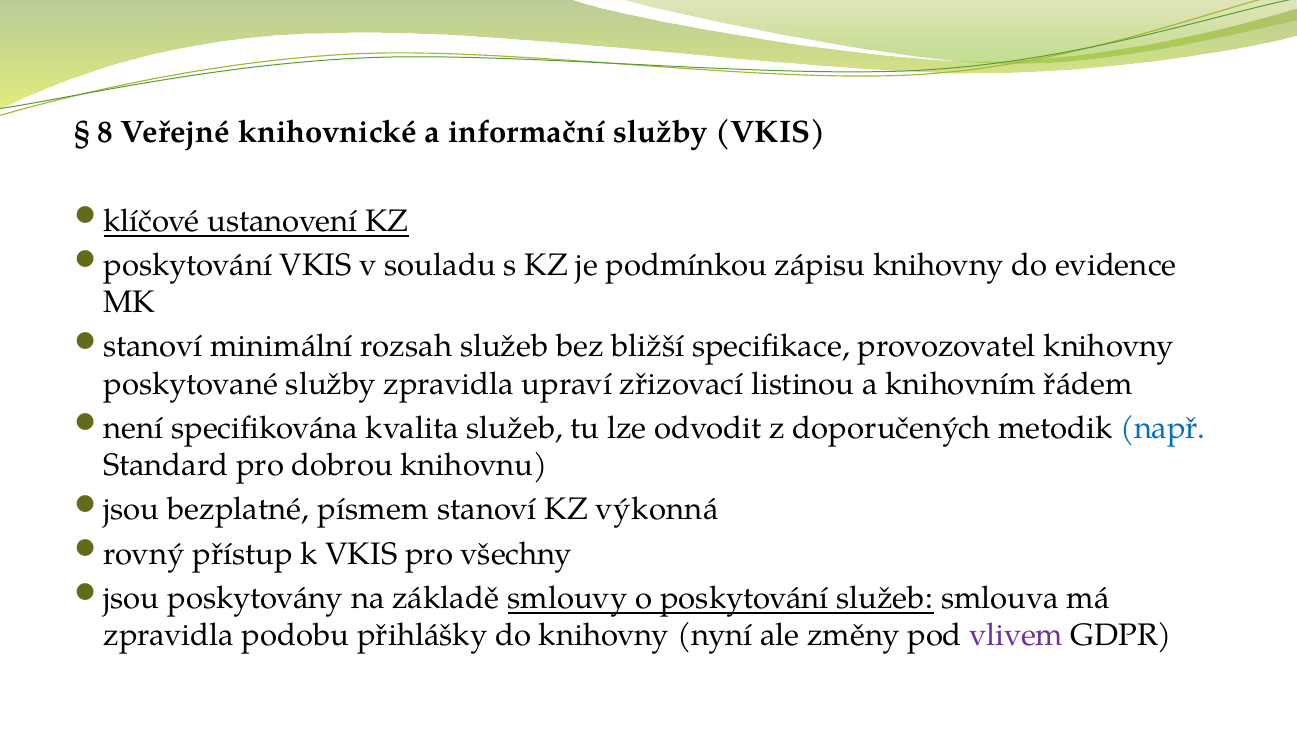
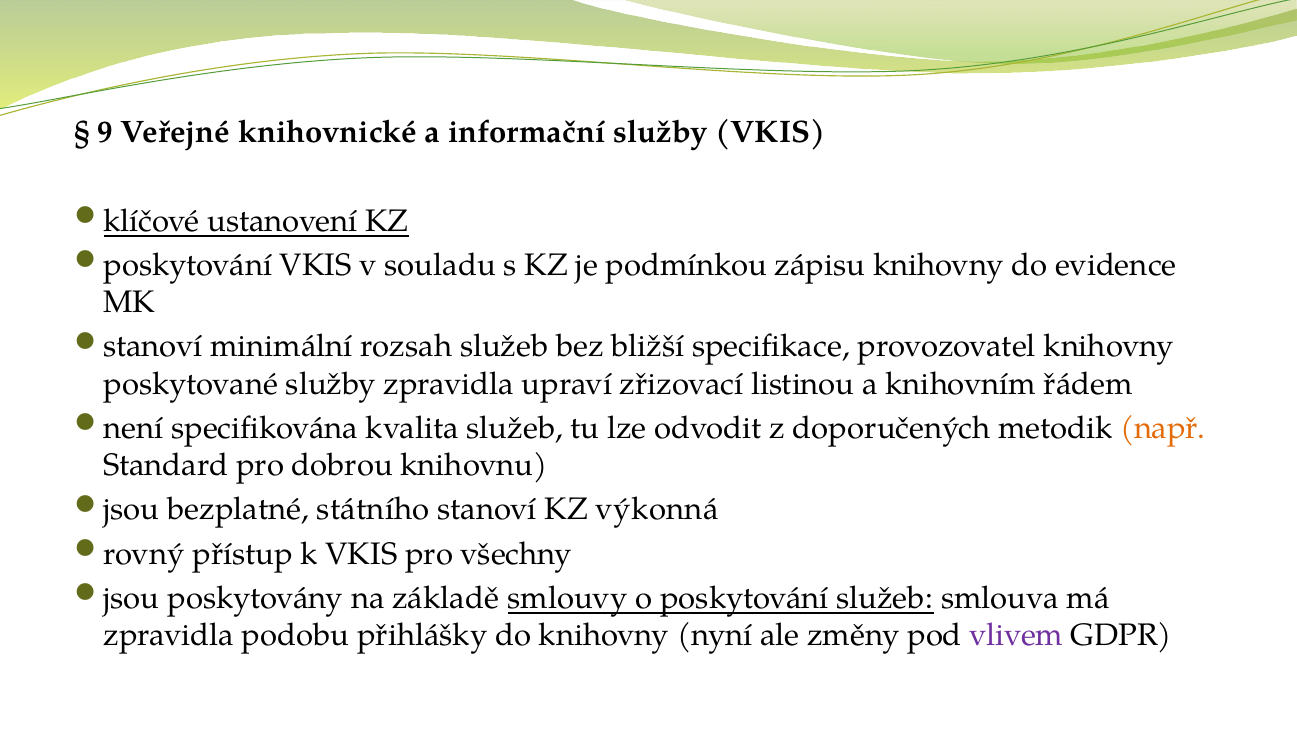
8: 8 -> 9 (105, 133)
např colour: blue -> orange (1163, 428)
písmem: písmem -> státního (373, 510)
